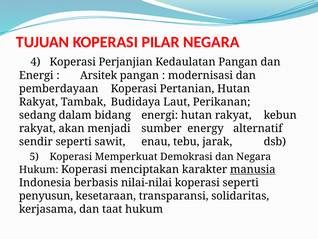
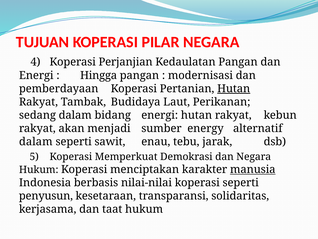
Arsitek: Arsitek -> Hingga (99, 75)
Hutan underline: none -> present (234, 88)
sendir: sendir -> dalam (36, 141)
